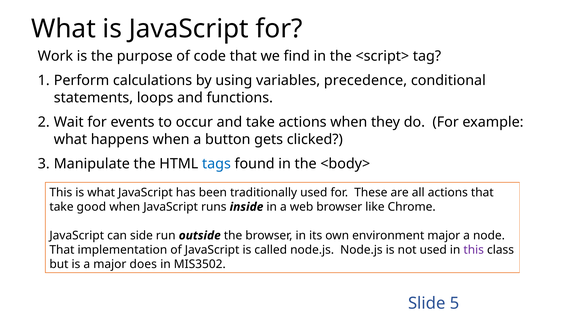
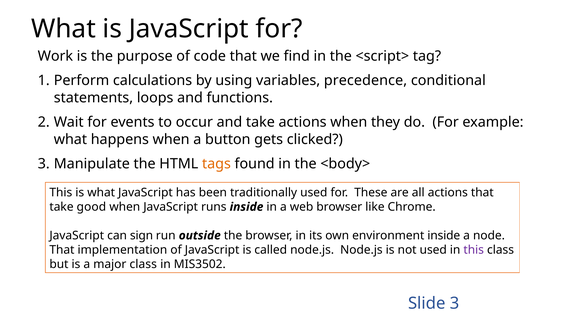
tags colour: blue -> orange (216, 163)
side: side -> sign (141, 235)
environment major: major -> inside (444, 235)
major does: does -> class (143, 264)
Slide 5: 5 -> 3 (455, 303)
